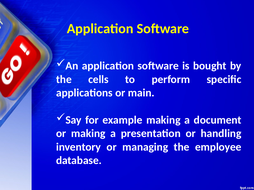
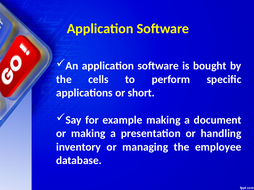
main: main -> short (141, 93)
